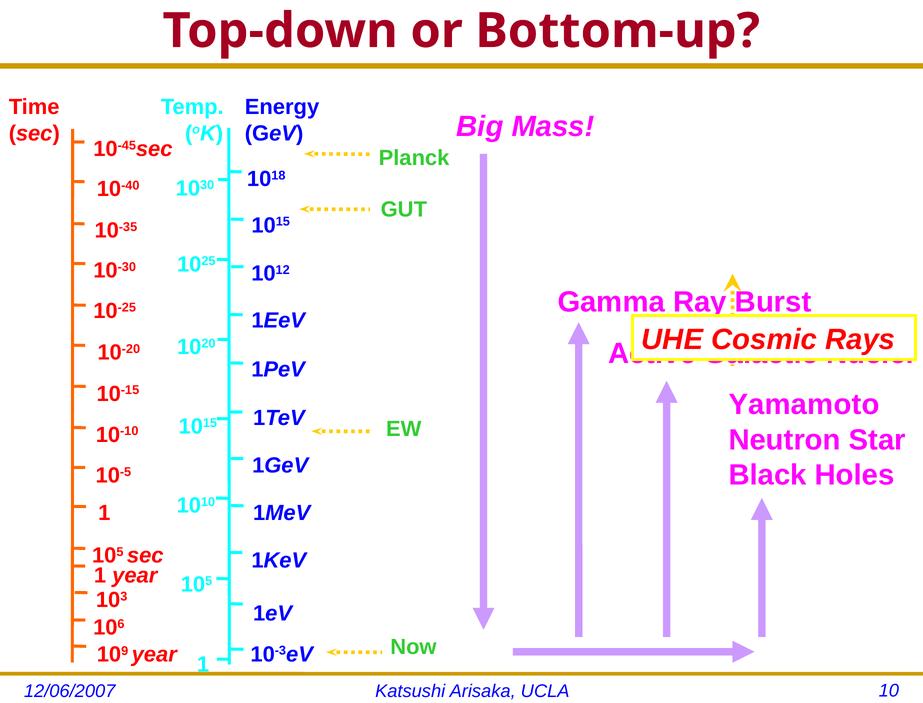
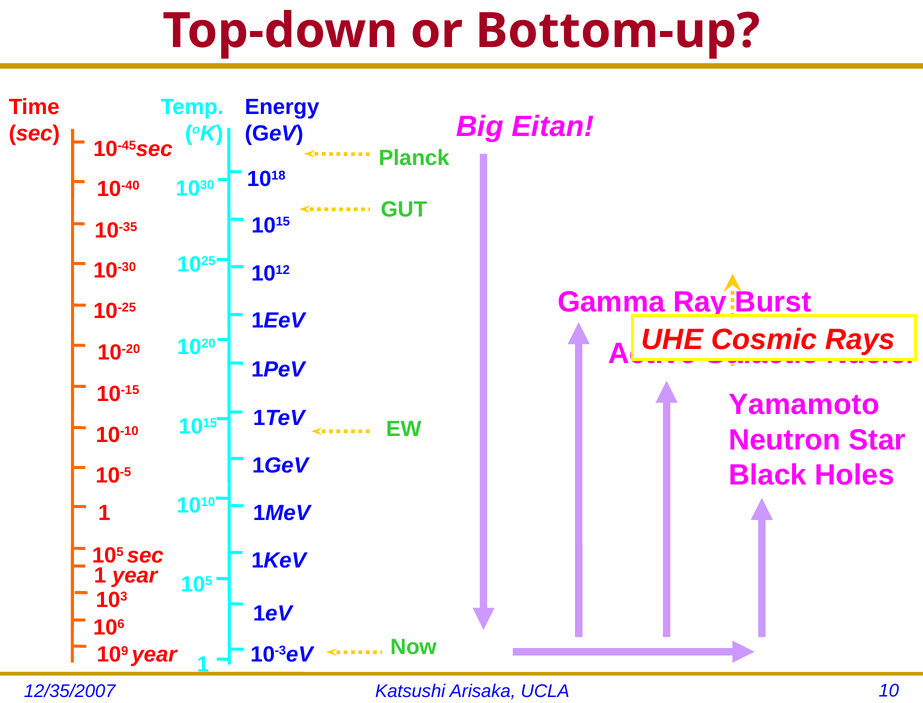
Mass: Mass -> Eitan (553, 127)
12/06/2007: 12/06/2007 -> 12/35/2007 (70, 692)
